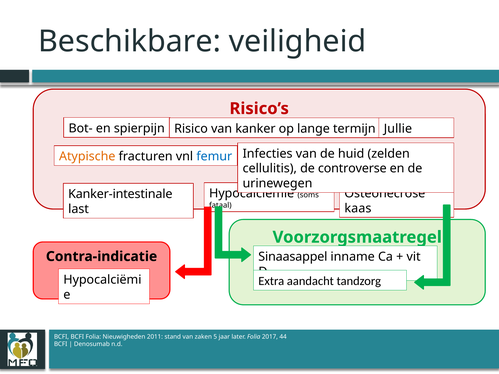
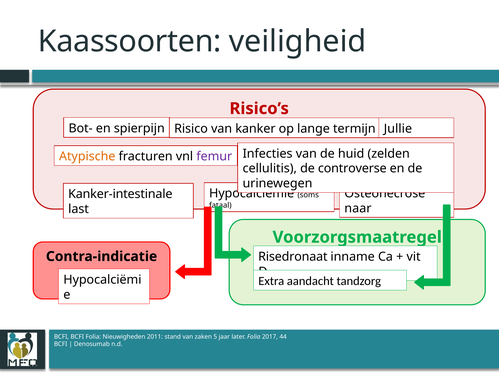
Beschikbare: Beschikbare -> Kaassoorten (130, 42)
femur colour: blue -> purple (214, 157)
kaas: kaas -> naar (358, 209)
Sinaasappel: Sinaasappel -> Risedronaat (293, 257)
